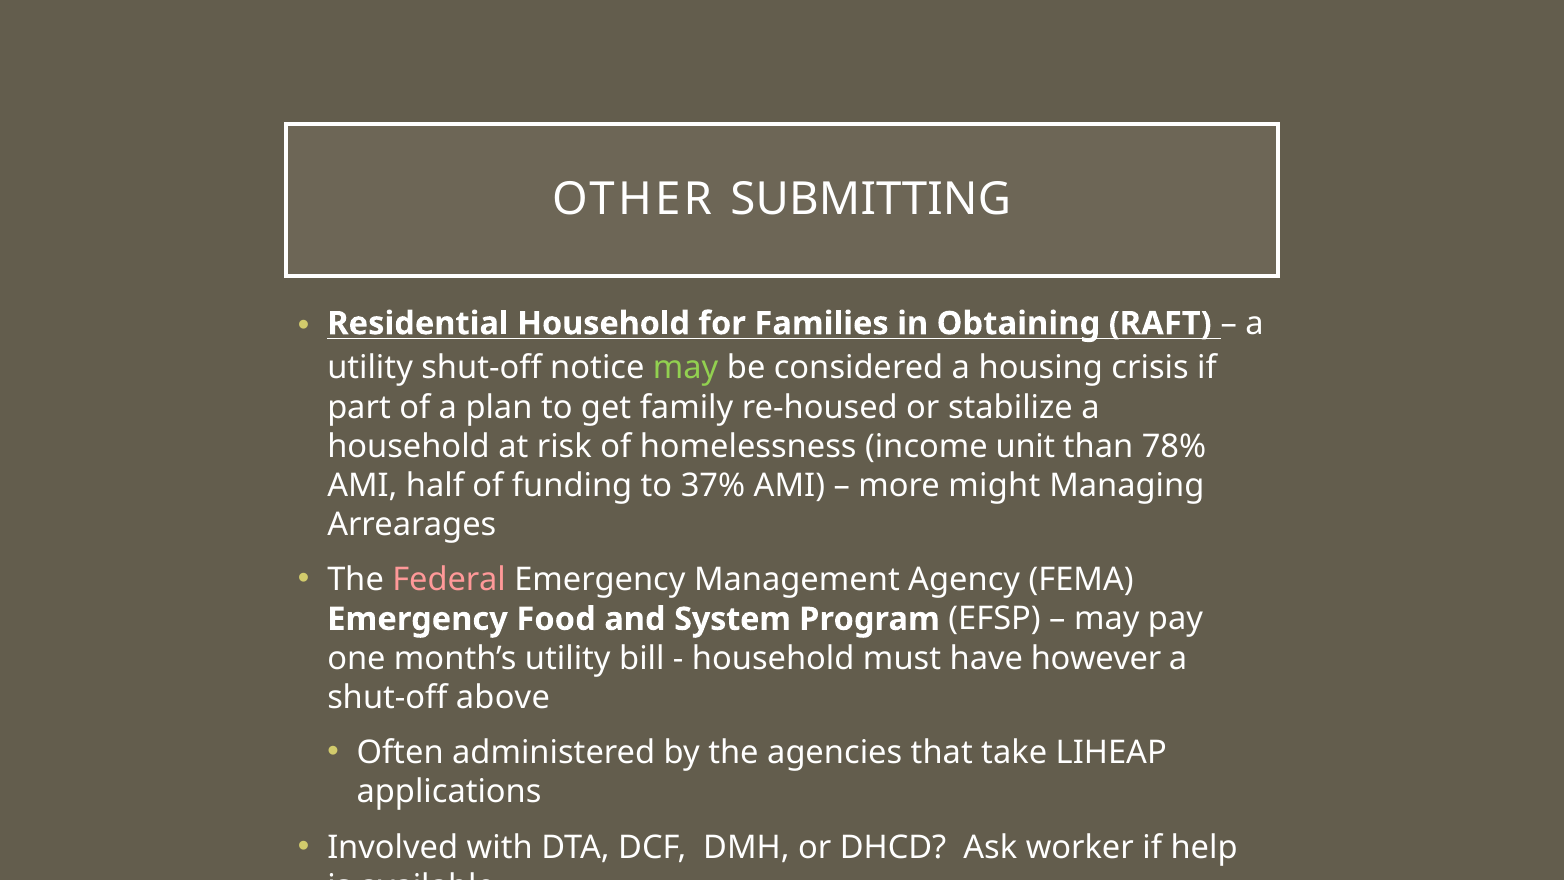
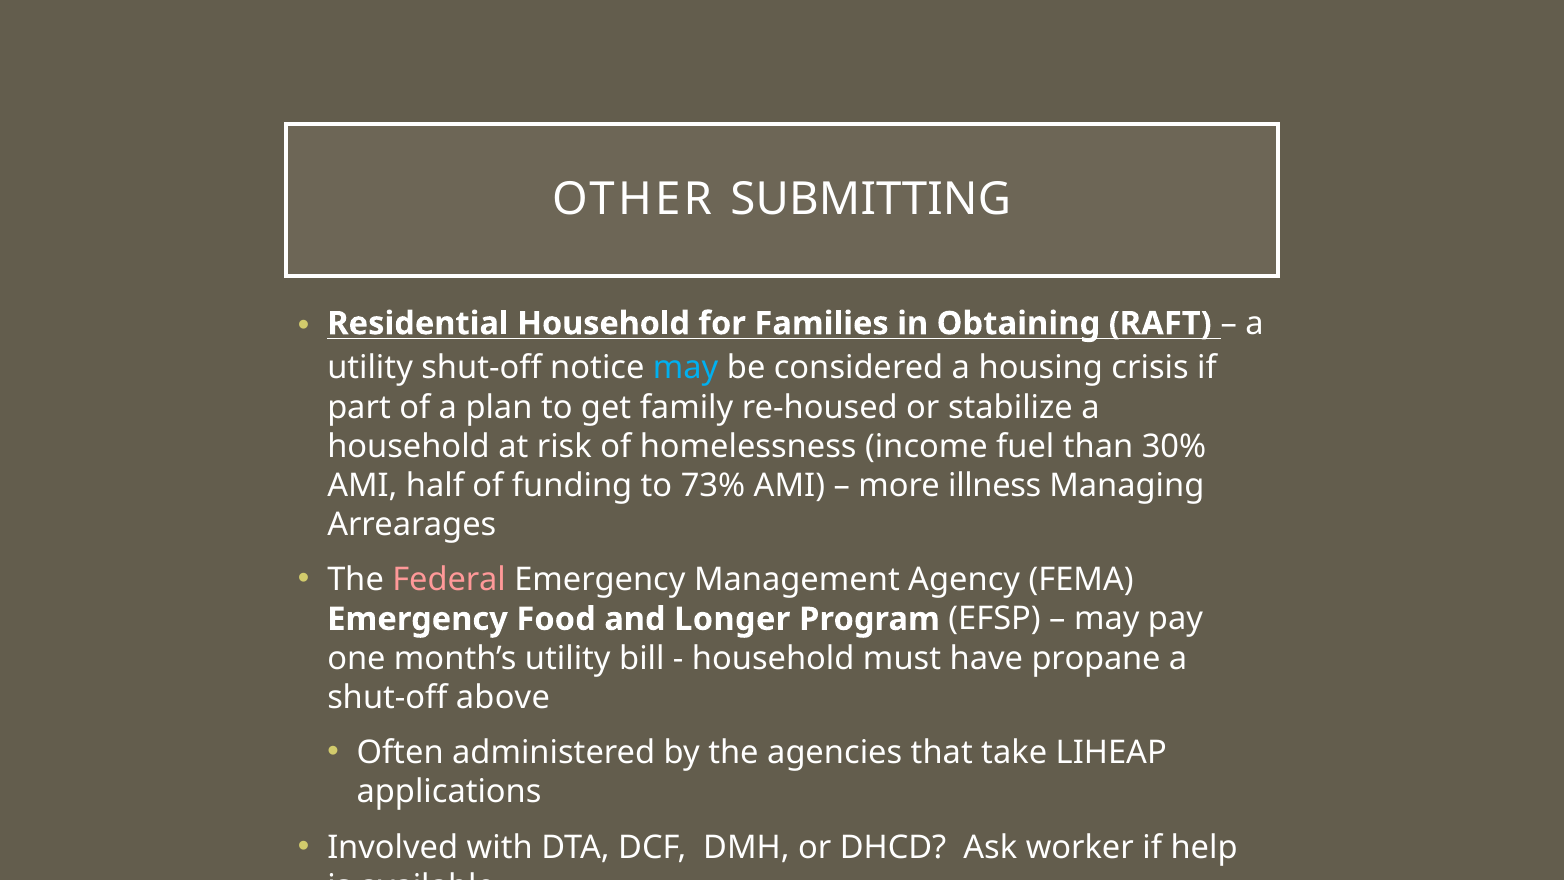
may colour: light green -> light blue (686, 368)
unit: unit -> fuel (1025, 446)
78%: 78% -> 30% (1174, 446)
37%: 37% -> 73% (713, 485)
might: might -> illness (995, 485)
System: System -> Longer (732, 619)
however: however -> propane (1096, 658)
